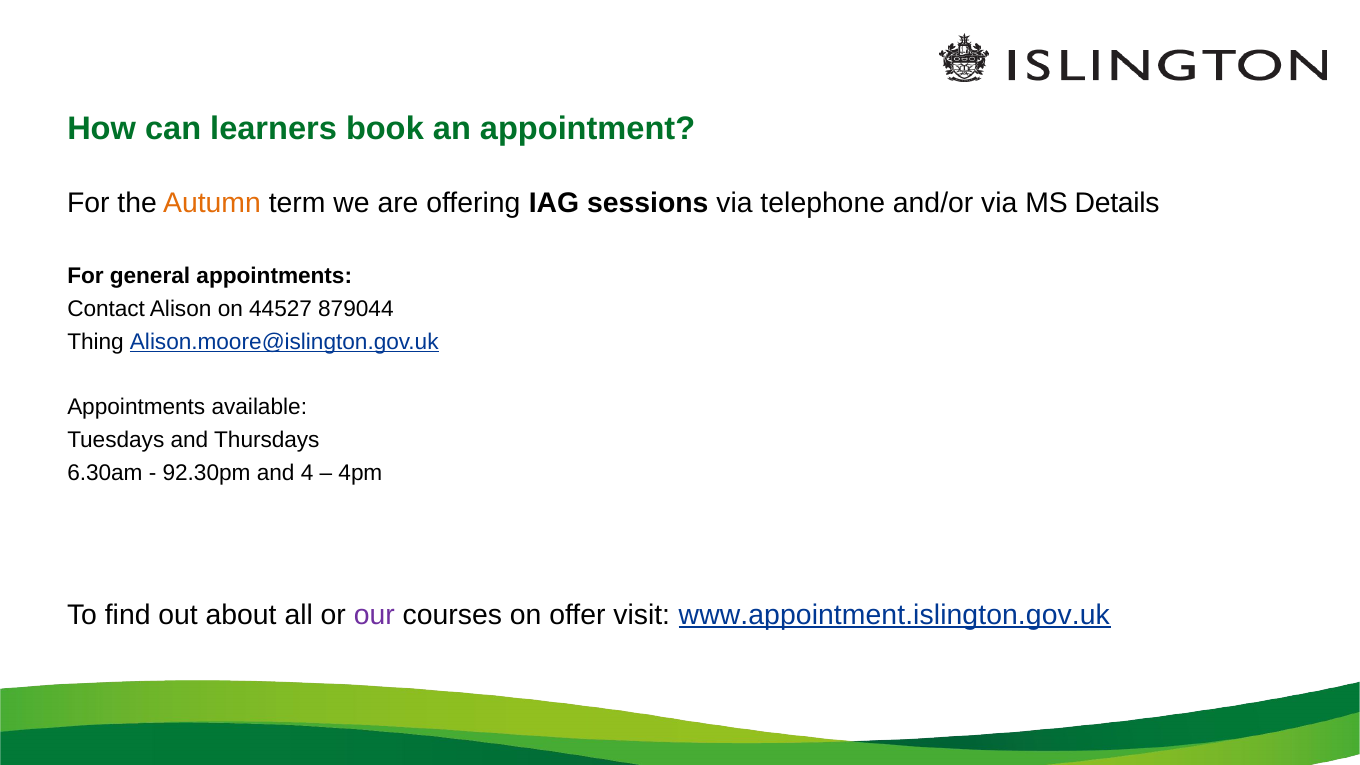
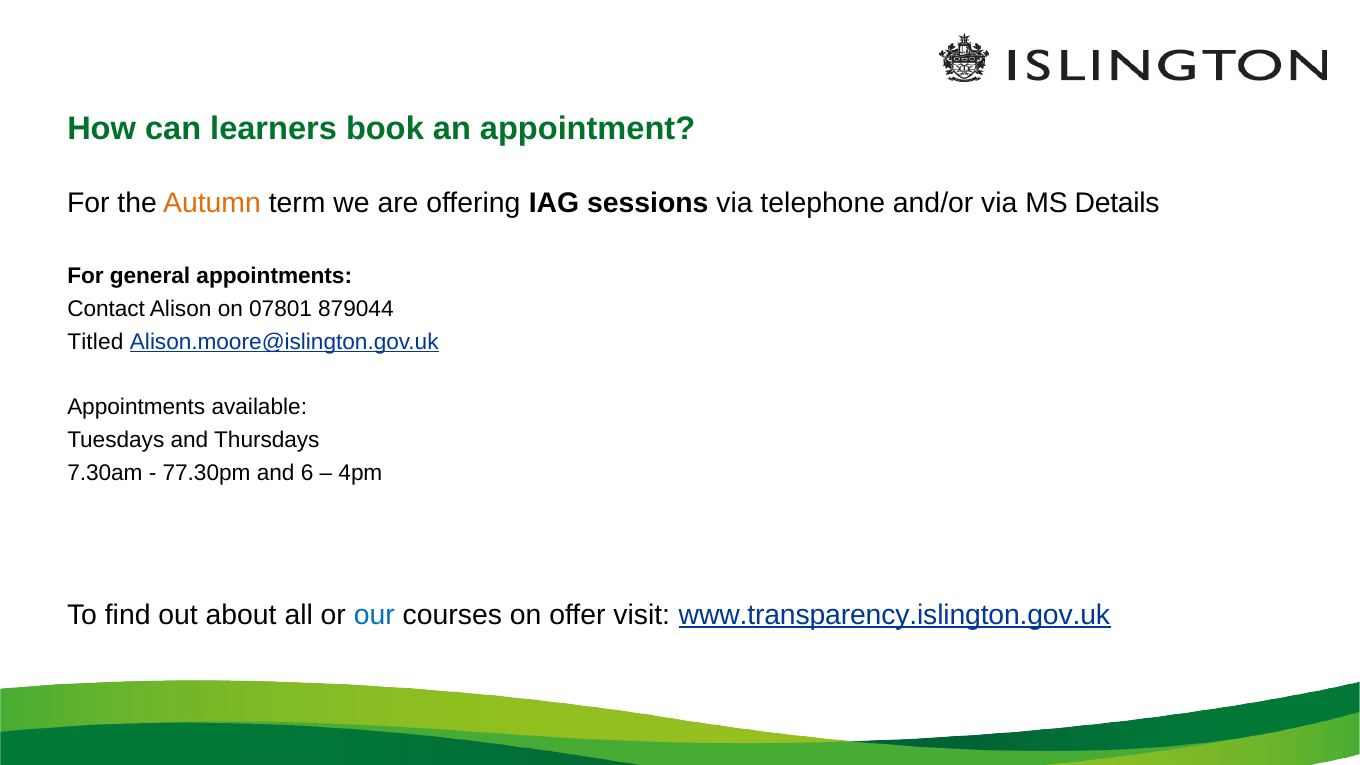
44527: 44527 -> 07801 (281, 309)
Thing: Thing -> Titled (95, 342)
6.30am: 6.30am -> 7.30am (105, 473)
92.30pm: 92.30pm -> 77.30pm (207, 473)
4: 4 -> 6 (307, 473)
our colour: purple -> blue (374, 615)
www.appointment.islington.gov.uk: www.appointment.islington.gov.uk -> www.transparency.islington.gov.uk (894, 615)
